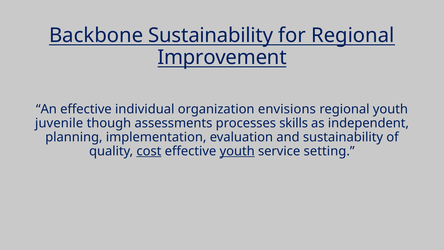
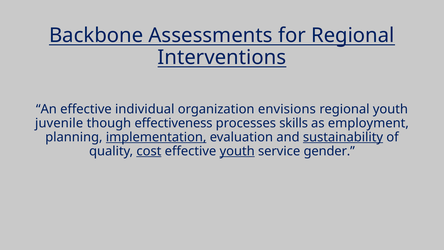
Backbone Sustainability: Sustainability -> Assessments (211, 35)
Improvement: Improvement -> Interventions (222, 57)
assessments: assessments -> effectiveness (174, 123)
independent: independent -> employment (368, 123)
implementation underline: none -> present (156, 137)
sustainability underline: none -> present (343, 137)
setting: setting -> gender (329, 151)
